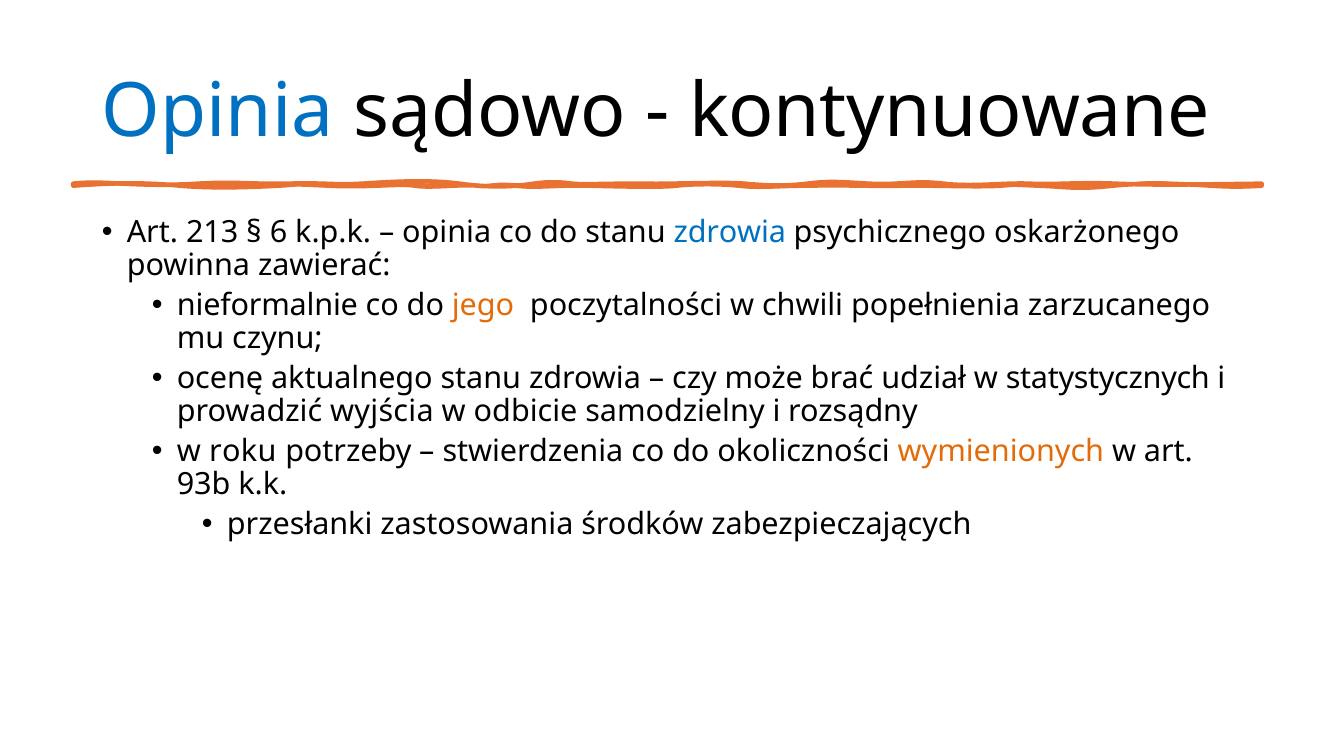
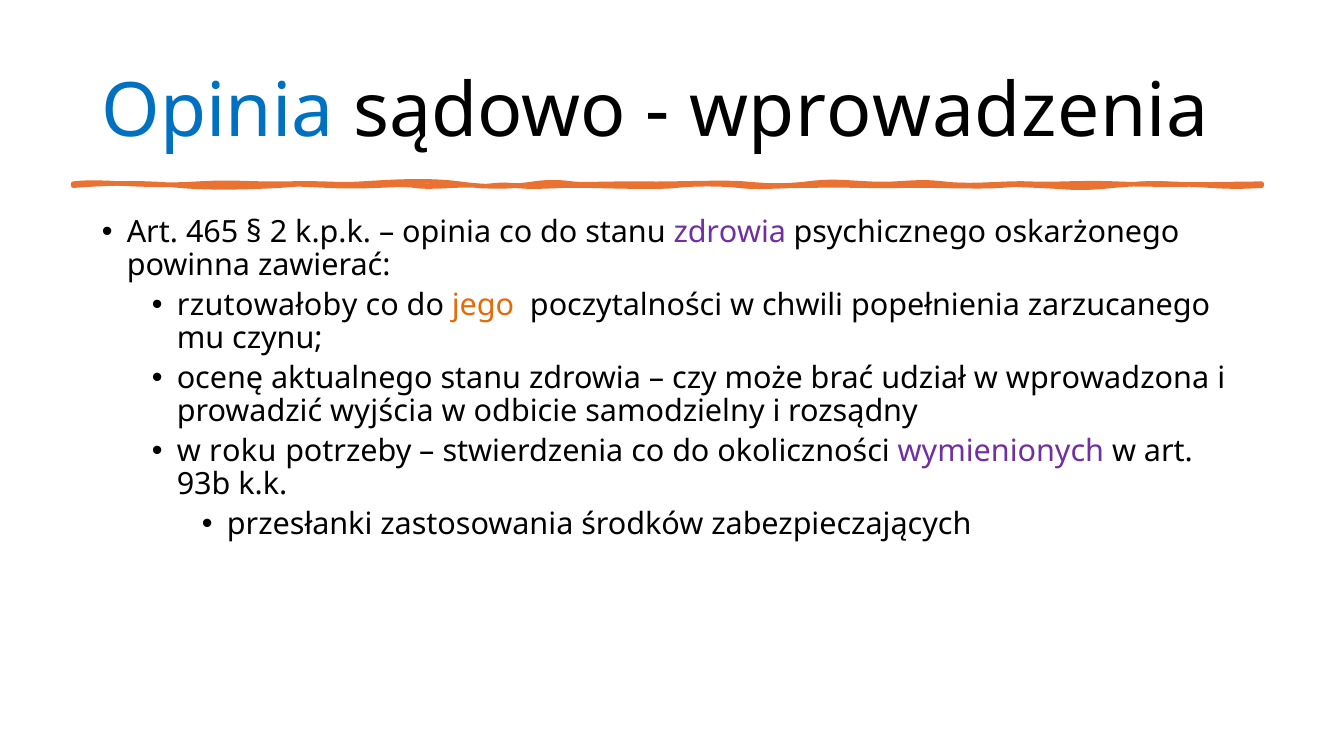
kontynuowane: kontynuowane -> wprowadzenia (949, 112)
213: 213 -> 465 (212, 233)
6: 6 -> 2 (279, 233)
zdrowia colour: blue -> purple (730, 233)
nieformalnie: nieformalnie -> rzutowałoby (267, 305)
statystycznych: statystycznych -> wprowadzona (1108, 378)
wymienionych colour: orange -> purple (1001, 451)
